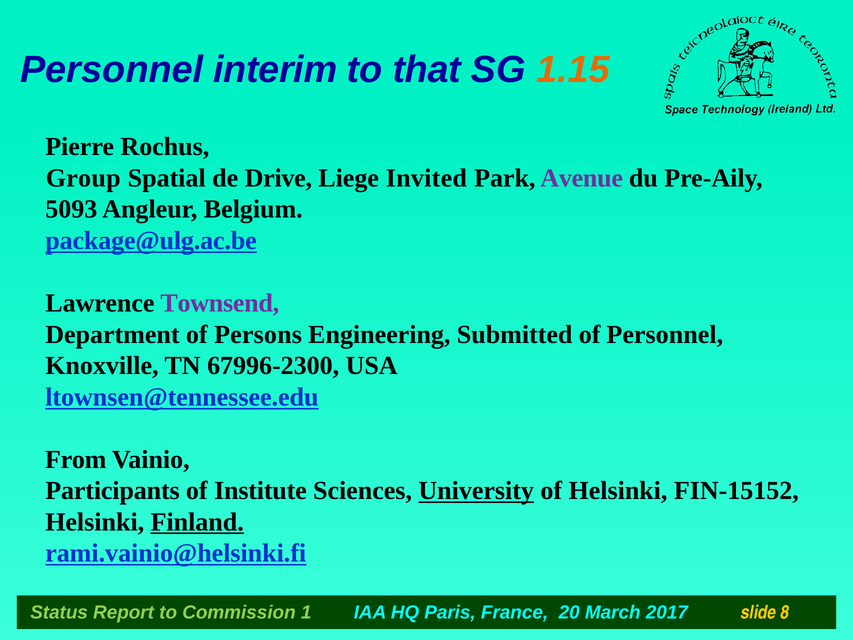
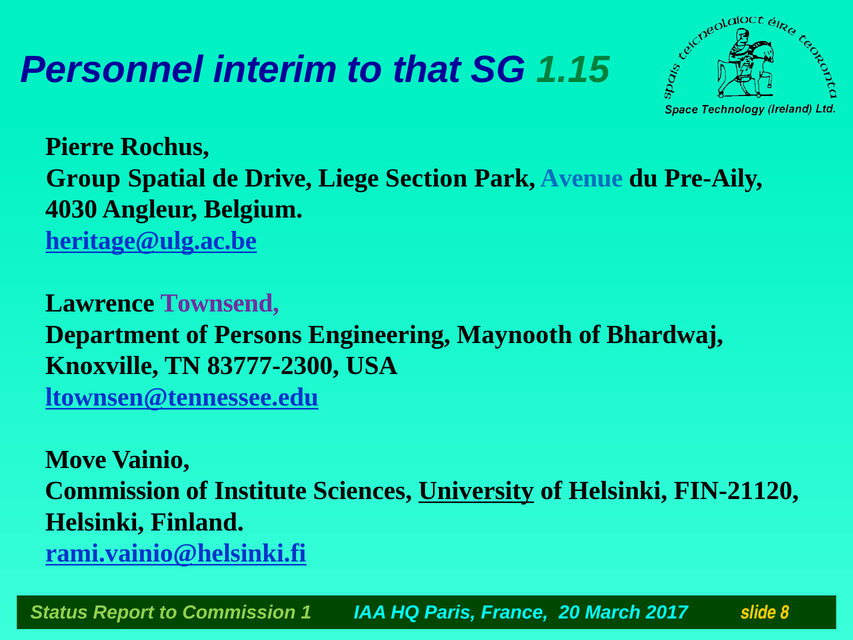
1.15 colour: orange -> green (573, 70)
Invited: Invited -> Section (426, 178)
Avenue colour: purple -> blue (582, 178)
5093: 5093 -> 4030 (71, 209)
package@ulg.ac.be: package@ulg.ac.be -> heritage@ulg.ac.be (151, 241)
Submitted: Submitted -> Maynooth (515, 334)
of Personnel: Personnel -> Bhardwaj (665, 334)
67996-2300: 67996-2300 -> 83777-2300 (273, 366)
From: From -> Move (76, 459)
Participants: Participants -> Commission (113, 491)
FIN-15152: FIN-15152 -> FIN-21120 (736, 491)
Finland underline: present -> none (197, 522)
